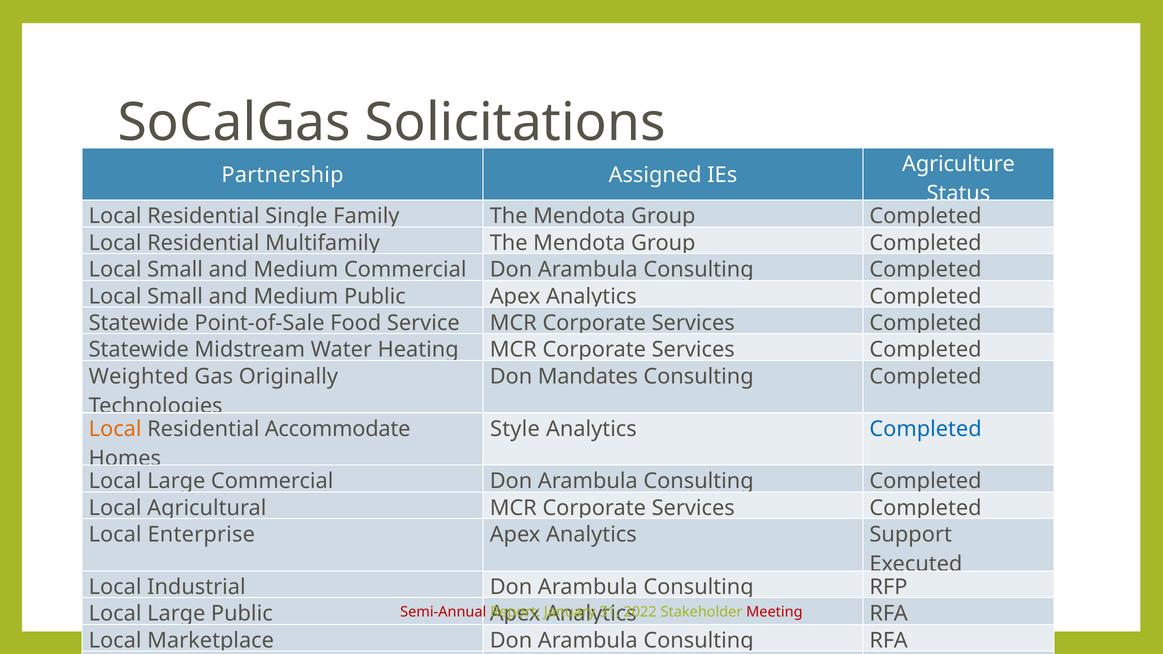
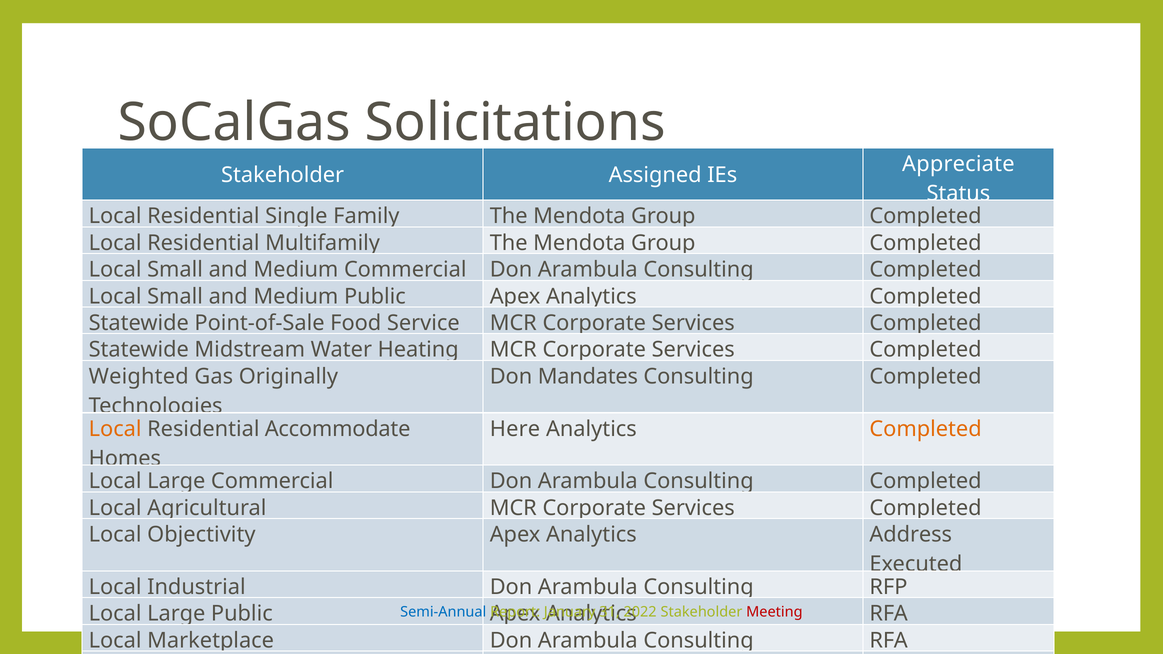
Agriculture: Agriculture -> Appreciate (958, 164)
Partnership: Partnership -> Stakeholder (283, 175)
Style: Style -> Here (515, 429)
Completed colour: blue -> orange (926, 429)
Enterprise: Enterprise -> Objectivity (201, 535)
Support: Support -> Address (911, 535)
Semi-Annual colour: red -> blue (443, 612)
